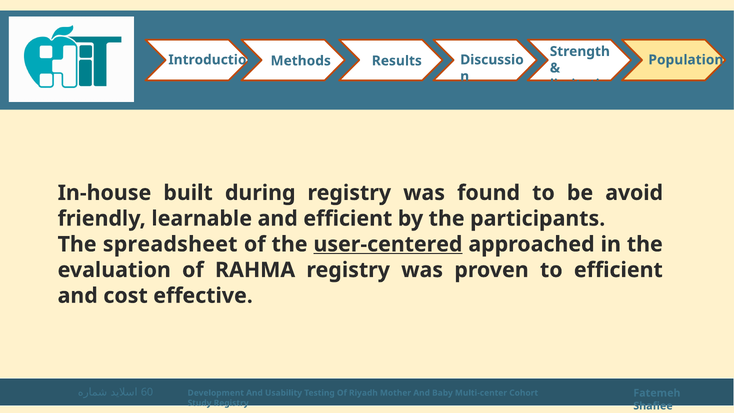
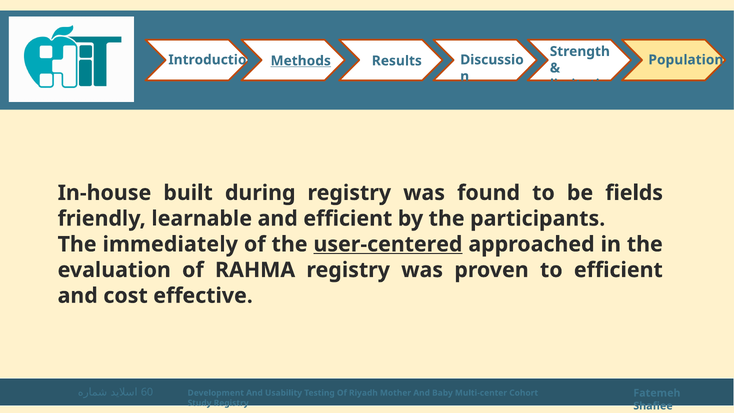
Methods underline: none -> present (301, 61)
avoid: avoid -> fields (634, 193)
spreadsheet: spreadsheet -> immediately (170, 244)
